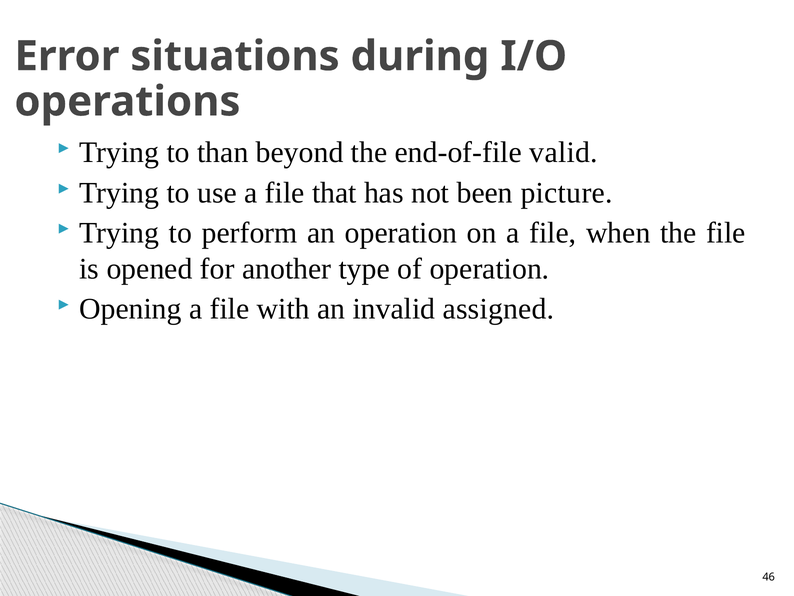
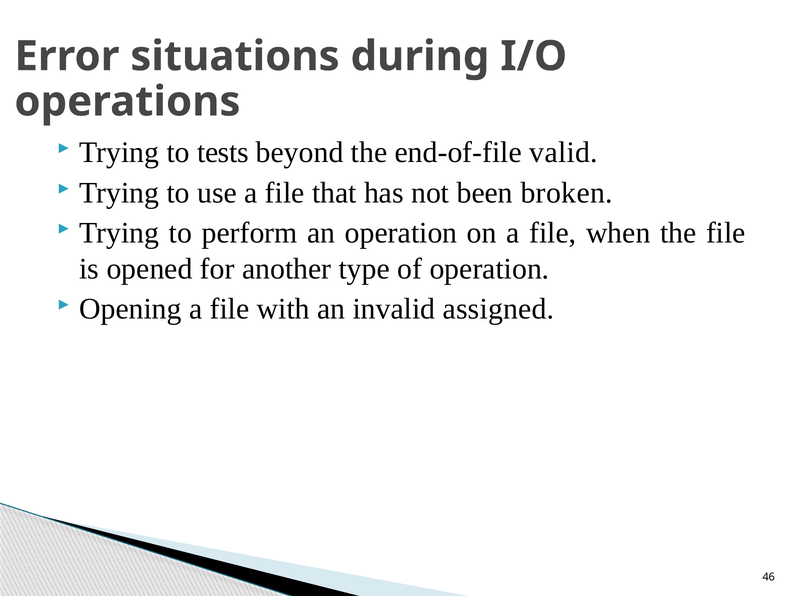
than: than -> tests (223, 153)
picture: picture -> broken (567, 193)
